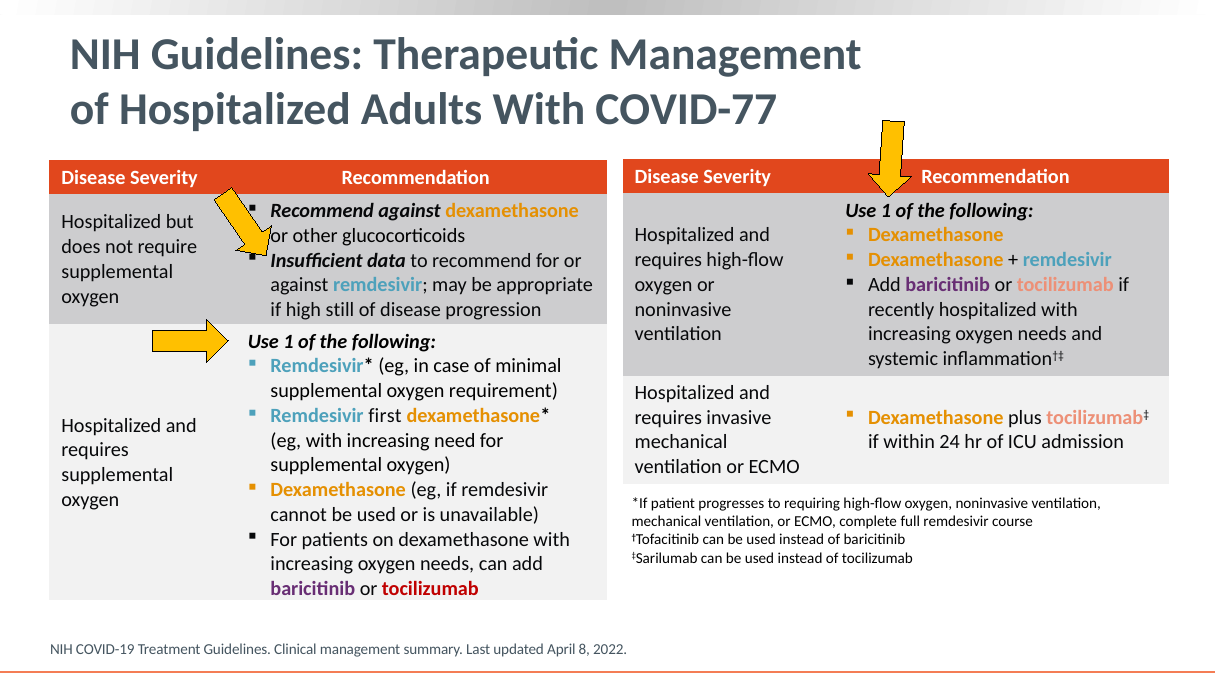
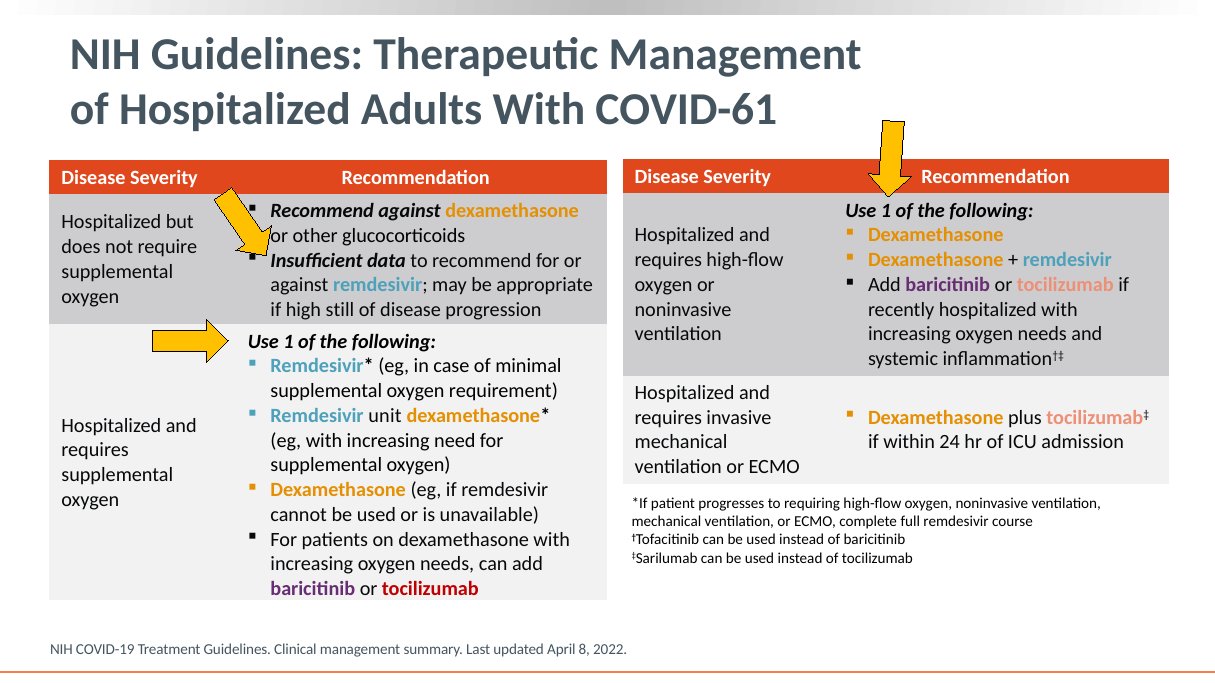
COVID-77: COVID-77 -> COVID-61 (686, 109)
first: first -> unit (385, 416)
